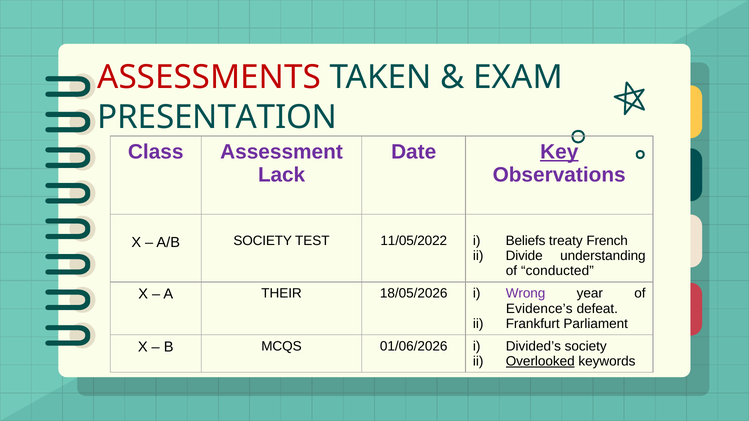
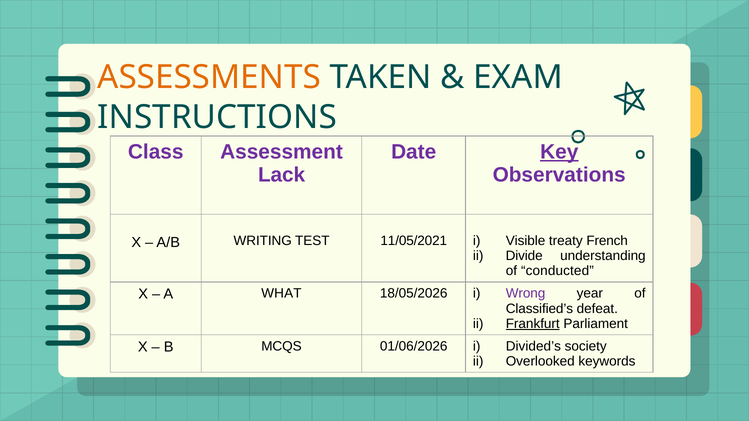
ASSESSMENTS colour: red -> orange (209, 77)
PRESENTATION: PRESENTATION -> INSTRUCTIONS (217, 117)
A/B SOCIETY: SOCIETY -> WRITING (263, 241)
11/05/2022: 11/05/2022 -> 11/05/2021 (414, 241)
Beliefs: Beliefs -> Visible (526, 241)
THEIR: THEIR -> WHAT (281, 294)
Evidence’s: Evidence’s -> Classified’s (539, 309)
Frankfurt underline: none -> present (533, 324)
Overlooked underline: present -> none (540, 362)
